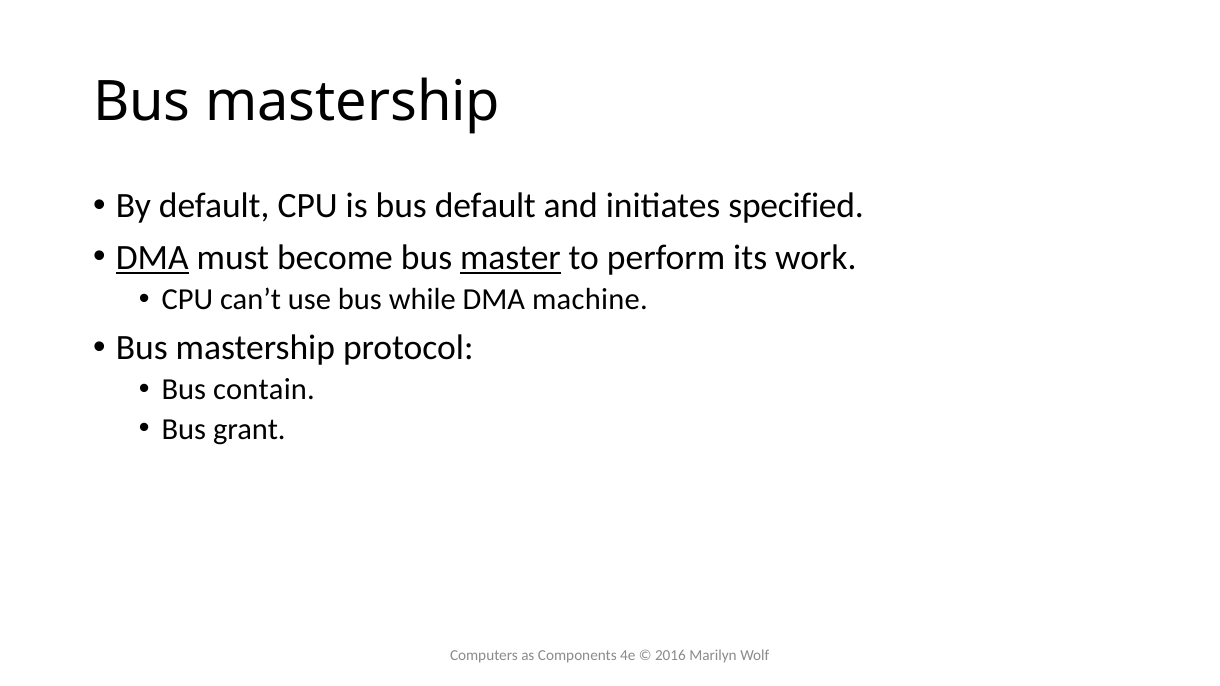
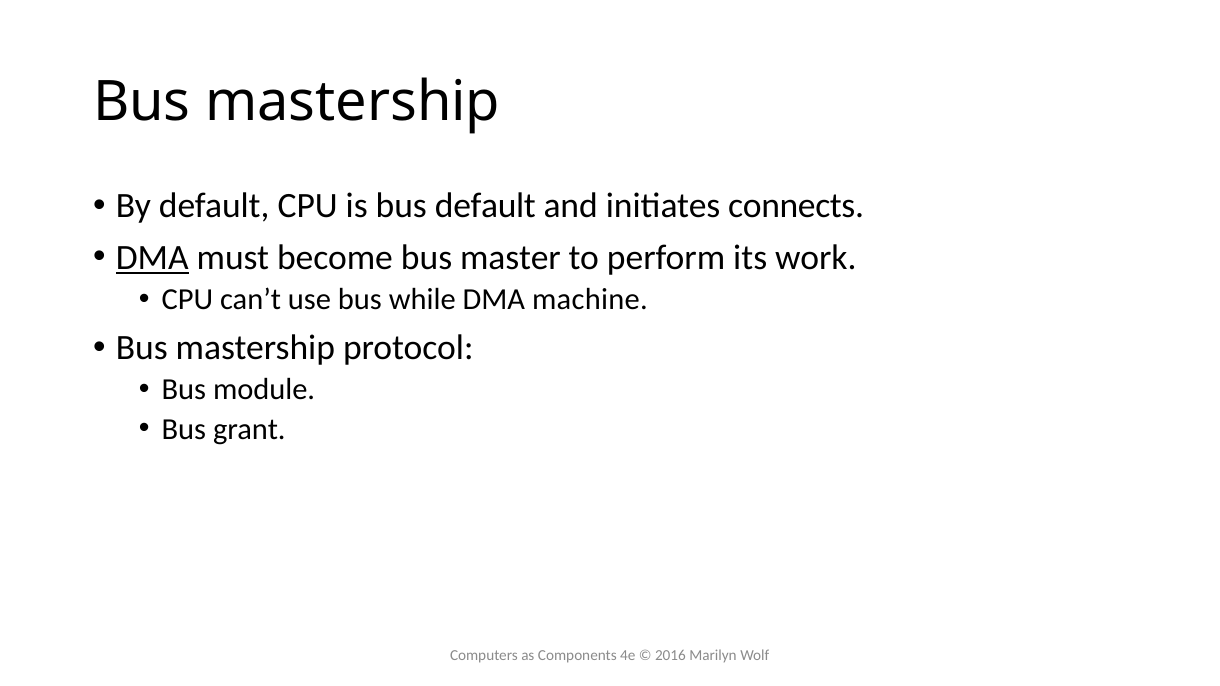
specified: specified -> connects (796, 206)
master underline: present -> none (510, 257)
contain: contain -> module (264, 390)
